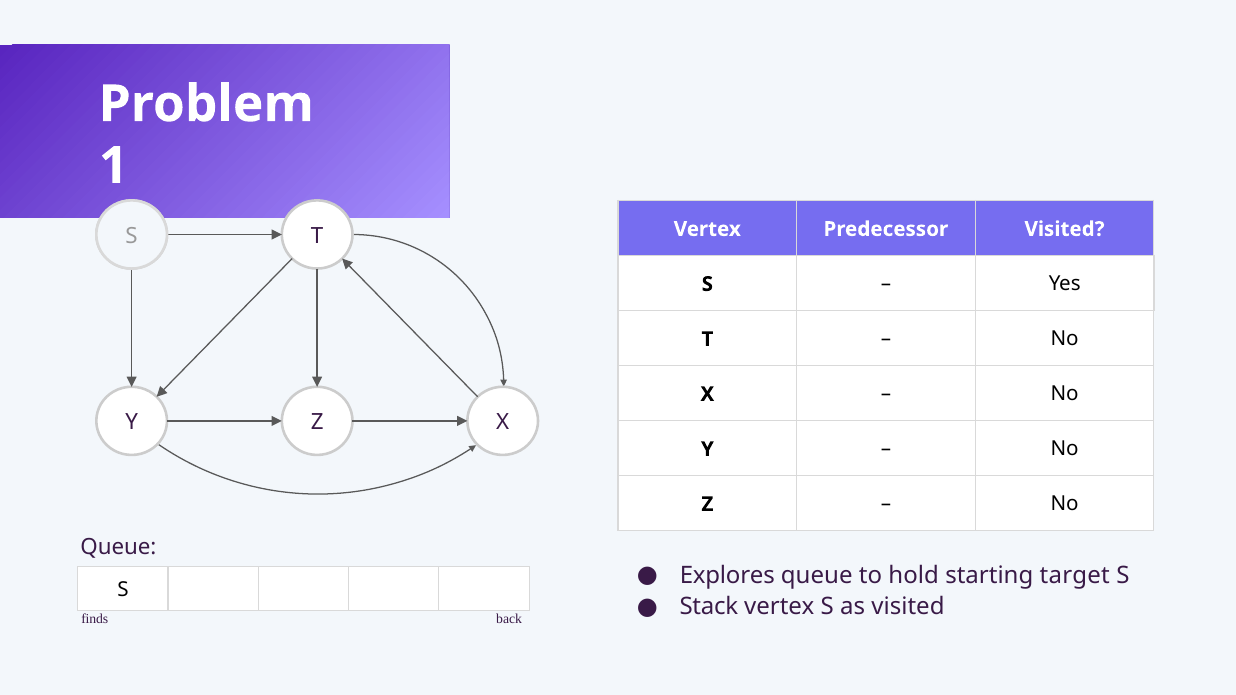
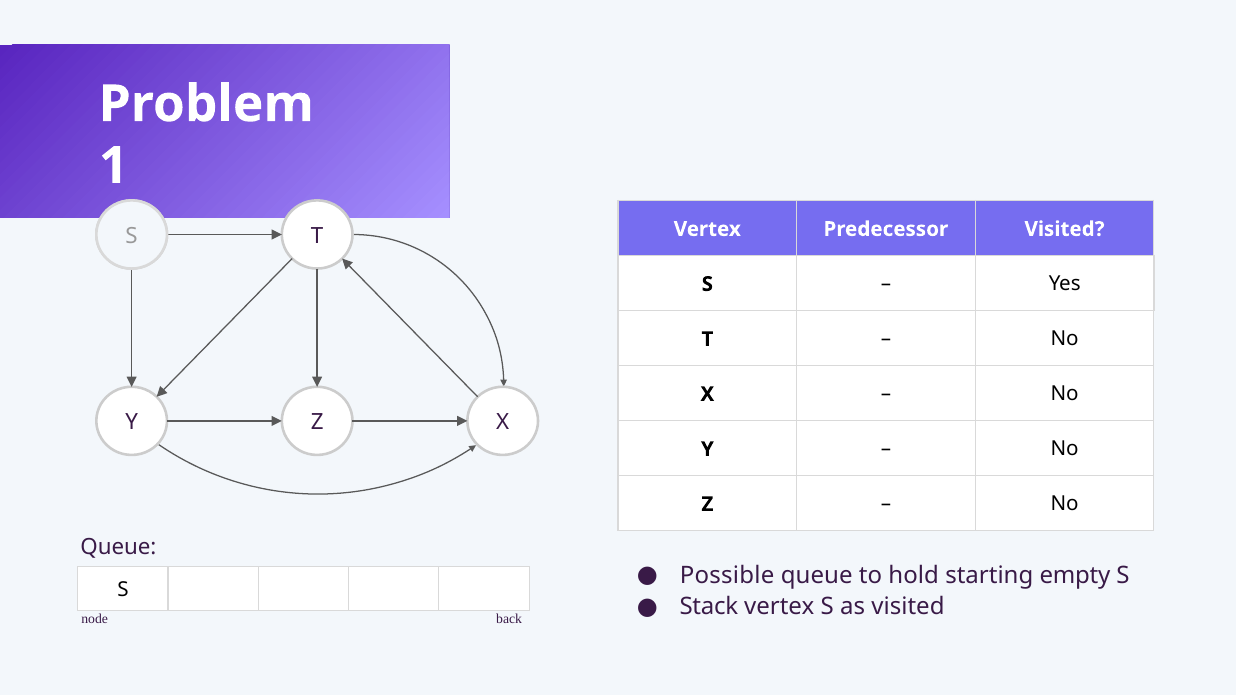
Explores: Explores -> Possible (727, 576)
target: target -> empty (1075, 576)
finds: finds -> node (95, 620)
